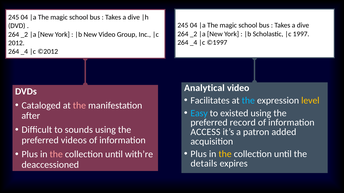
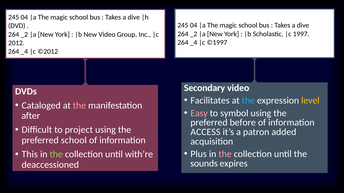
Analytical: Analytical -> Secondary (205, 88)
Easy colour: light blue -> pink (199, 113)
existed: existed -> symbol (234, 113)
record: record -> before (243, 123)
sounds: sounds -> project (79, 130)
preferred videos: videos -> school (74, 141)
the colour: yellow -> pink (225, 154)
Plus: Plus -> This (30, 155)
the colour: pink -> light green (56, 155)
details: details -> sounds (204, 164)
